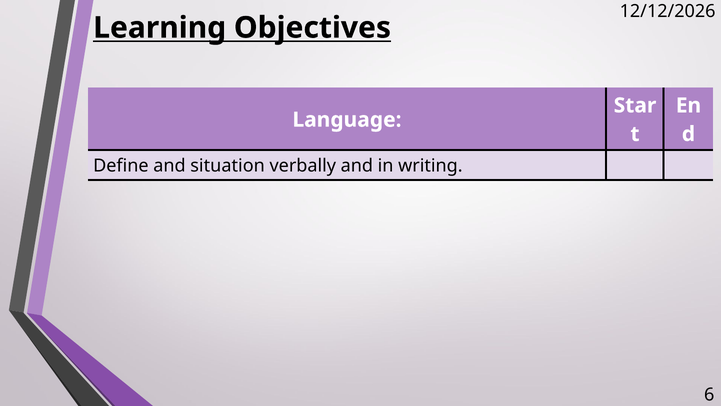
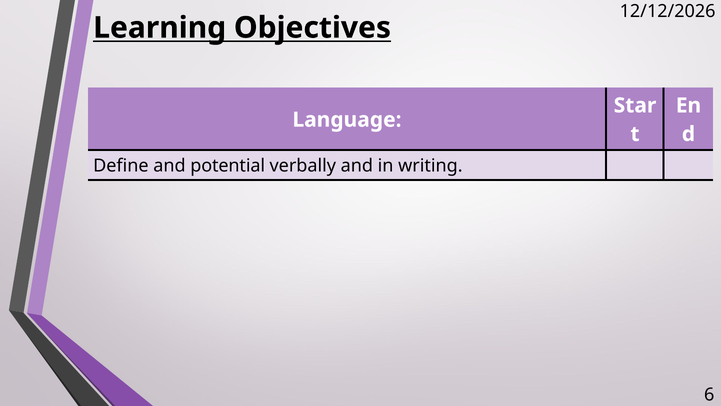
situation: situation -> potential (228, 166)
